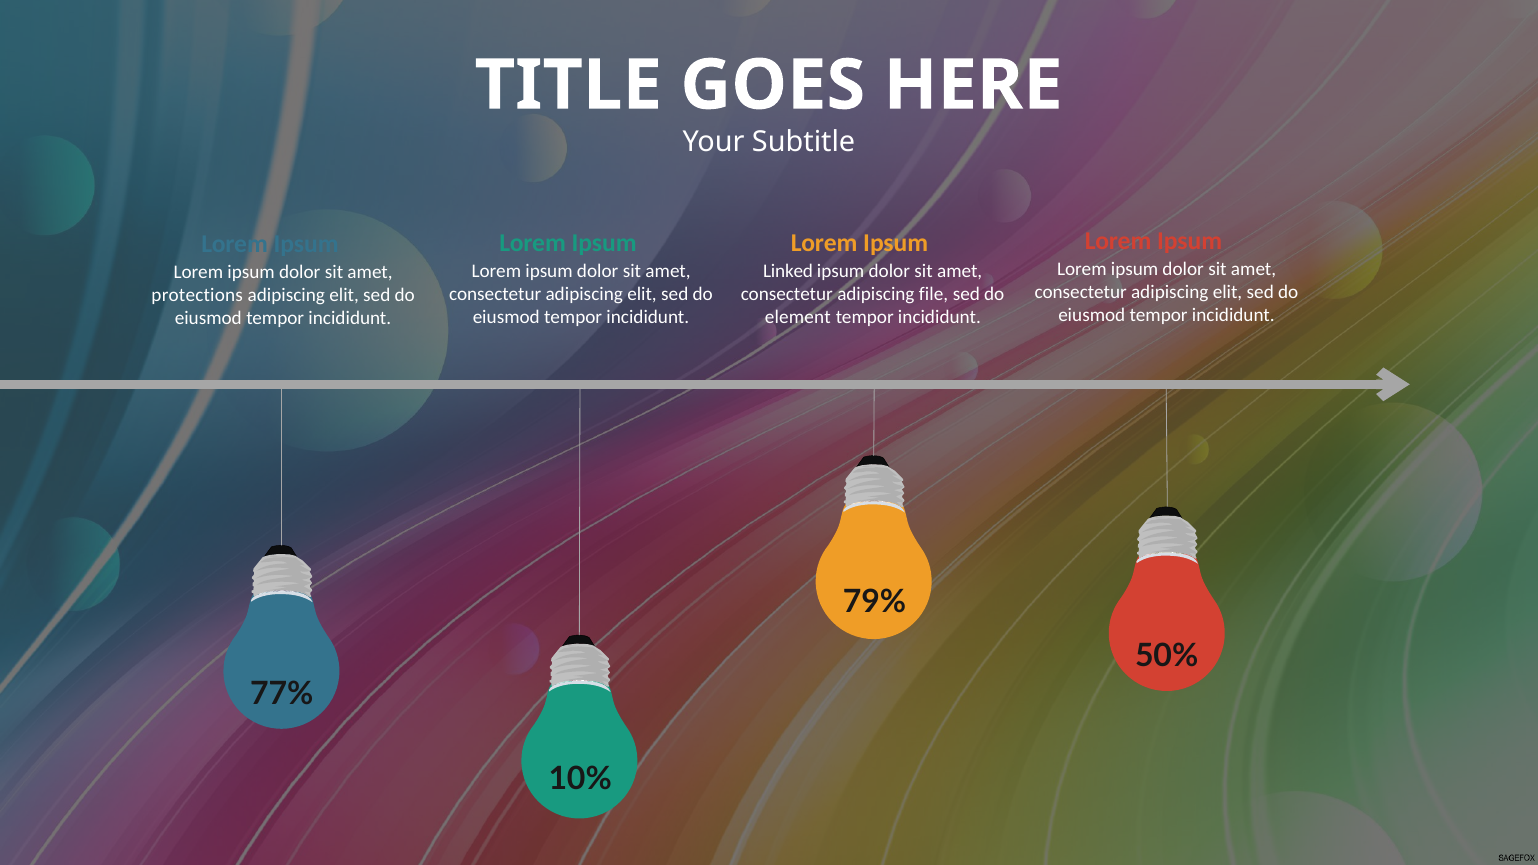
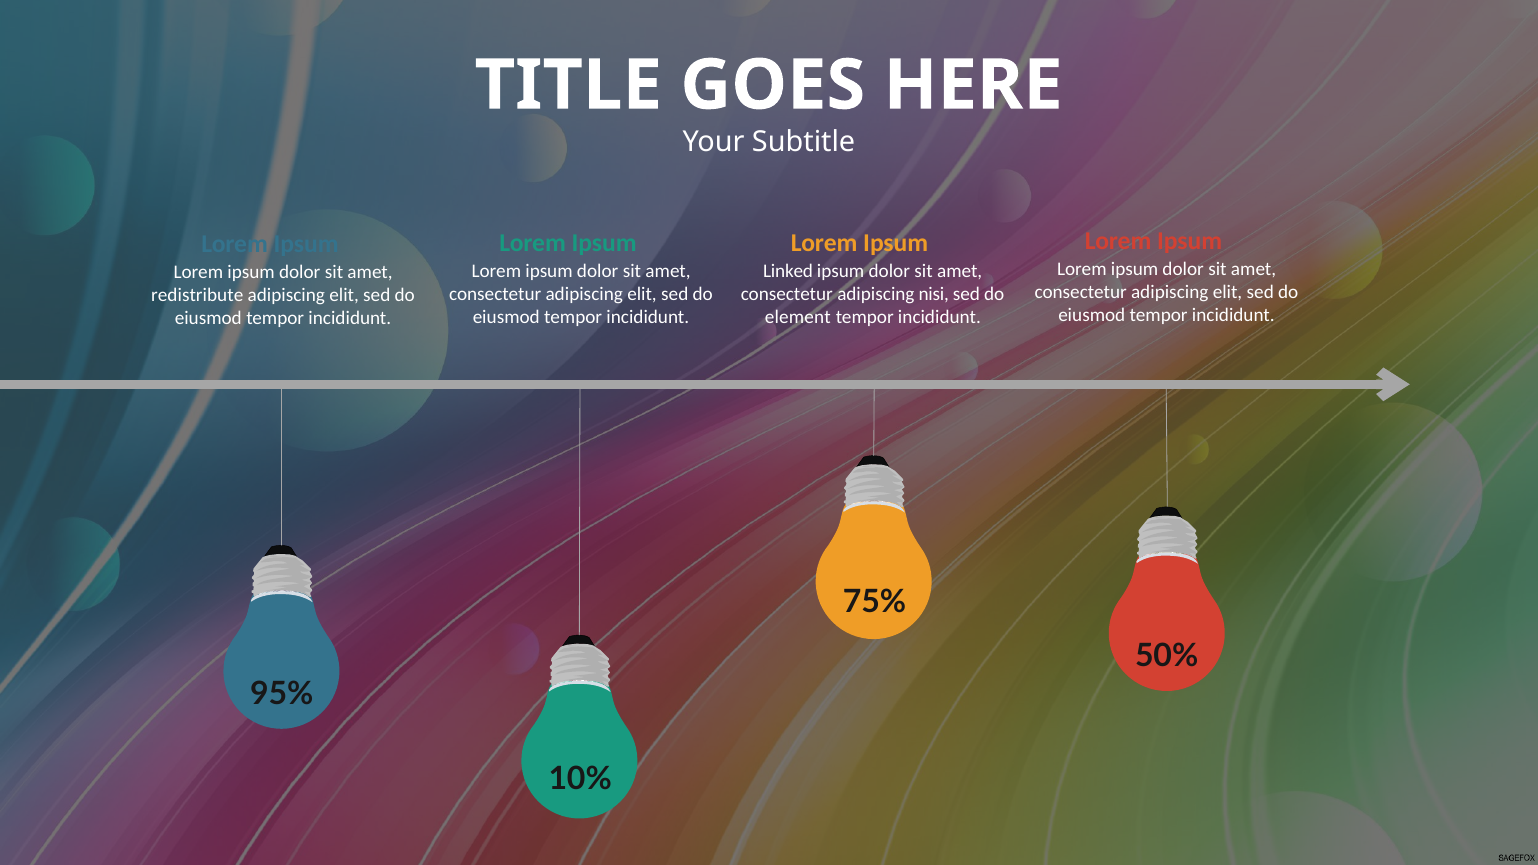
file: file -> nisi (934, 294)
protections: protections -> redistribute (197, 295)
79%: 79% -> 75% (875, 602)
77%: 77% -> 95% (282, 694)
